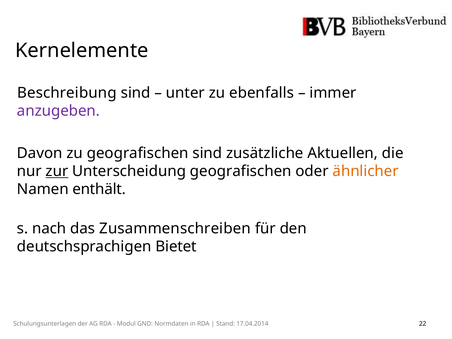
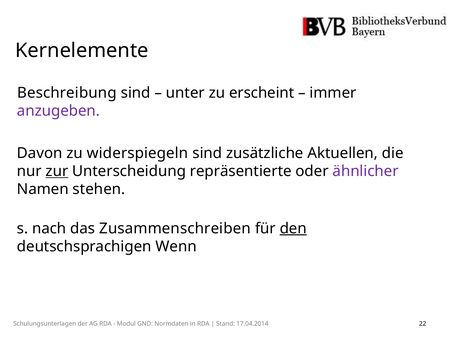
ebenfalls: ebenfalls -> erscheint (262, 93)
zu geografischen: geografischen -> widerspiegeln (138, 153)
Unterscheidung geografischen: geografischen -> repräsentierte (241, 171)
ähnlicher colour: orange -> purple (366, 171)
enthält: enthält -> stehen (99, 189)
den underline: none -> present (293, 228)
Bietet: Bietet -> Wenn (176, 247)
